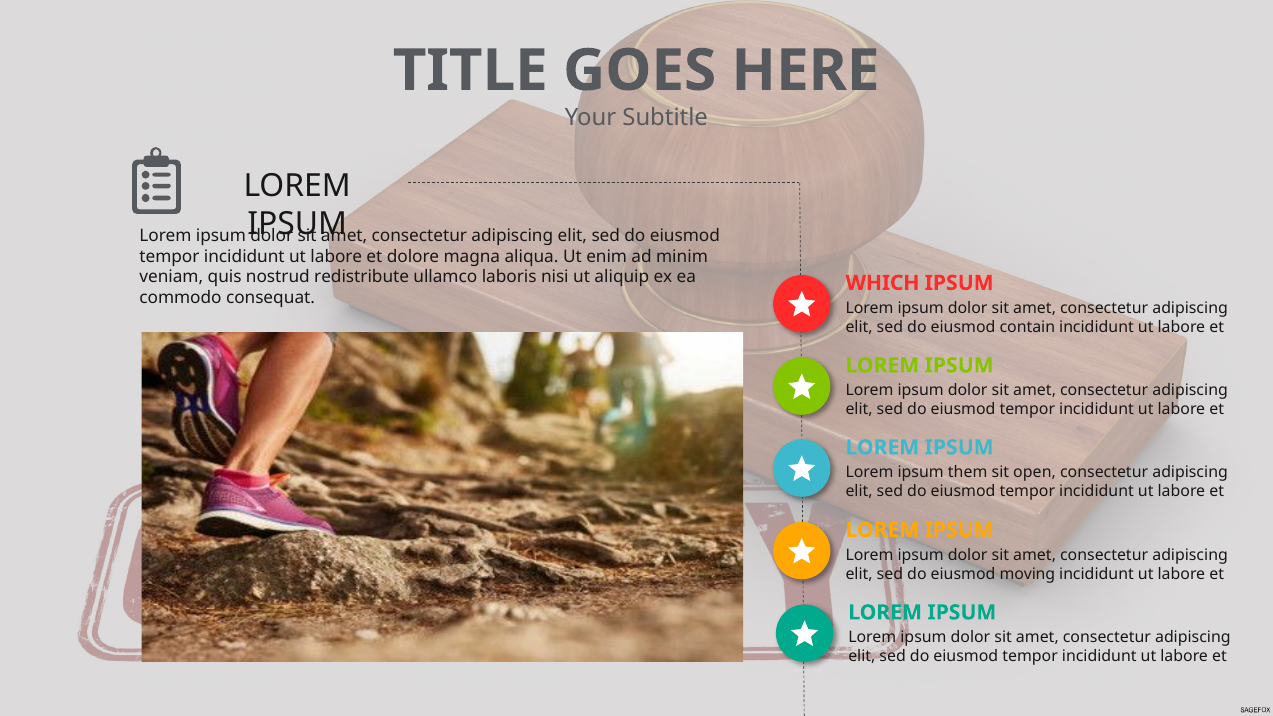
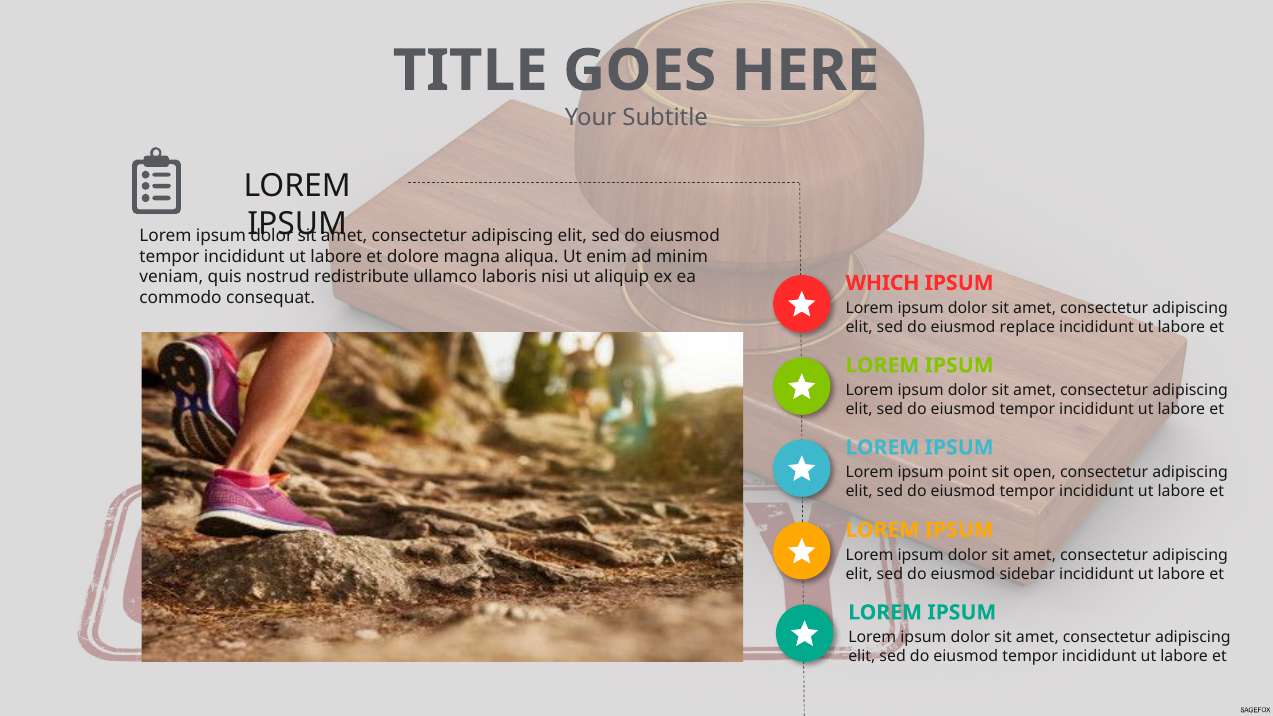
contain: contain -> replace (1027, 327)
them: them -> point (968, 473)
moving: moving -> sidebar (1027, 574)
